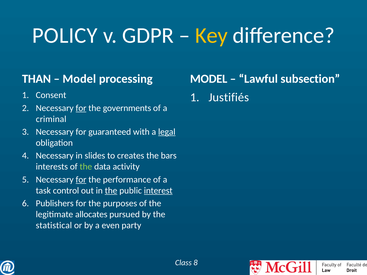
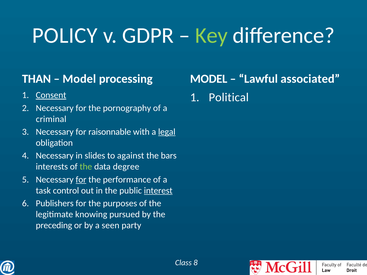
Key colour: yellow -> light green (211, 36)
subsection: subsection -> associated (310, 79)
Consent underline: none -> present (51, 95)
Justifiés: Justifiés -> Political (229, 97)
for underline: present -> none (81, 108)
governments: governments -> pornography (127, 108)
guaranteed: guaranteed -> raisonnable (110, 132)
creates: creates -> against (131, 156)
activity: activity -> degree (126, 167)
the underline: present -> none (111, 191)
allocates: allocates -> knowing (91, 215)
statistical: statistical -> preceding (54, 226)
even: even -> seen (111, 226)
